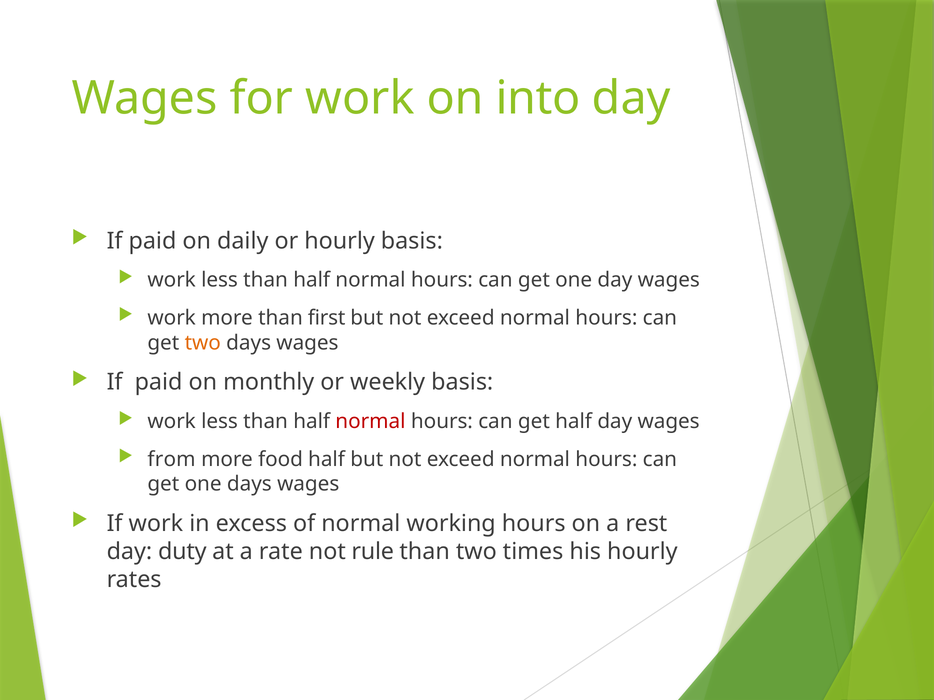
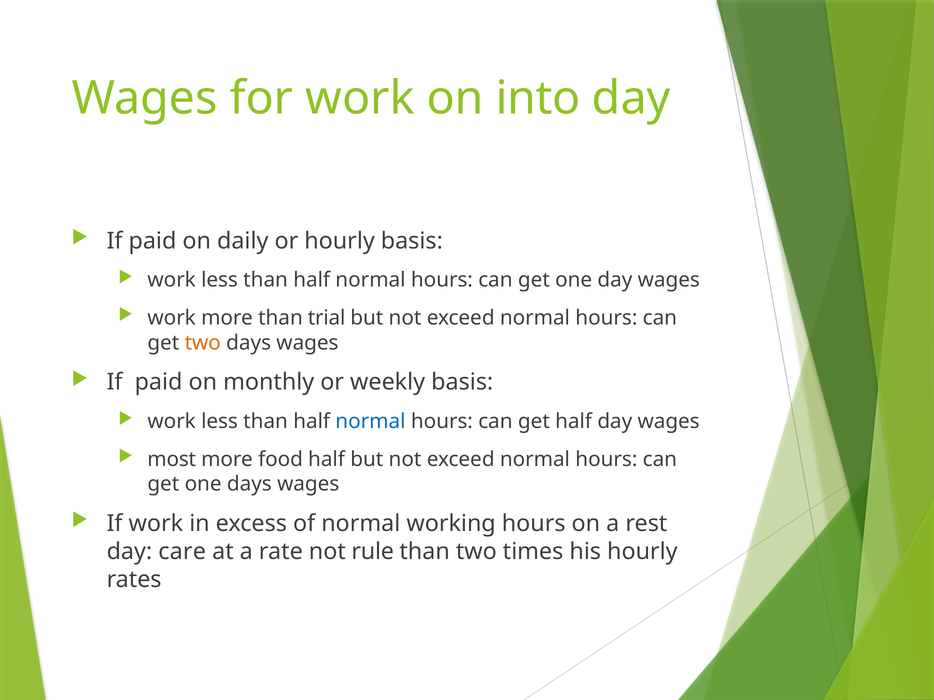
first: first -> trial (327, 318)
normal colour: red -> blue (370, 422)
from: from -> most (172, 460)
duty: duty -> care (182, 552)
